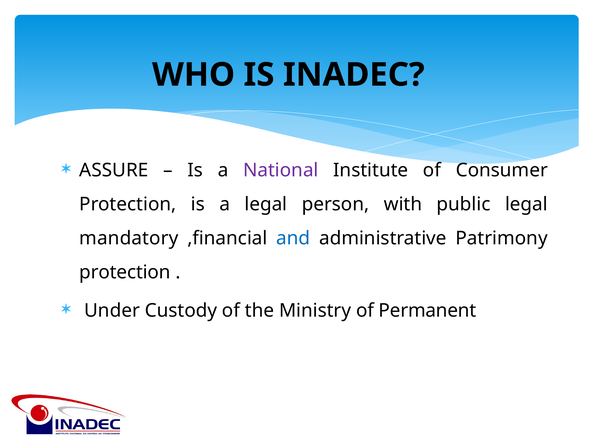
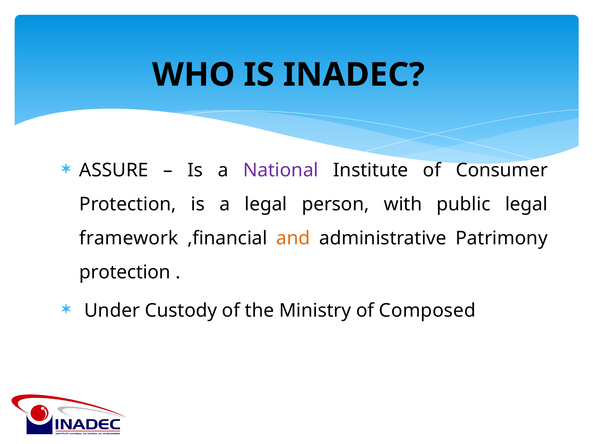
mandatory: mandatory -> framework (129, 239)
and colour: blue -> orange (293, 239)
Permanent: Permanent -> Composed (427, 311)
